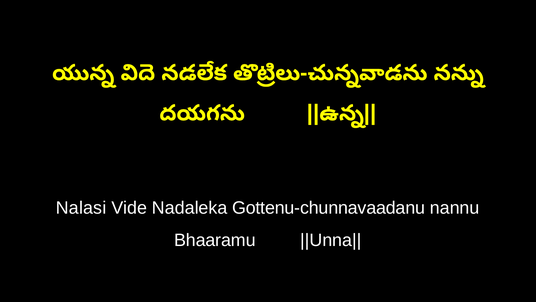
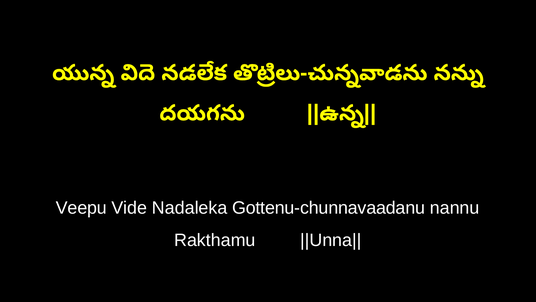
Nalasi: Nalasi -> Veepu (81, 208)
Bhaaramu: Bhaaramu -> Rakthamu (215, 240)
